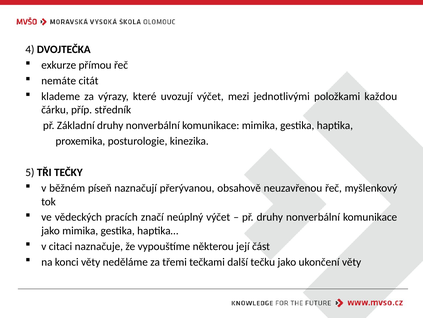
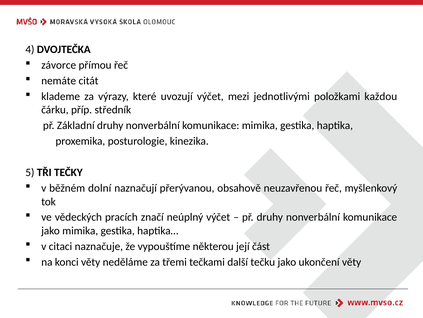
exkurze: exkurze -> závorce (59, 65)
píseň: píseň -> dolní (100, 188)
